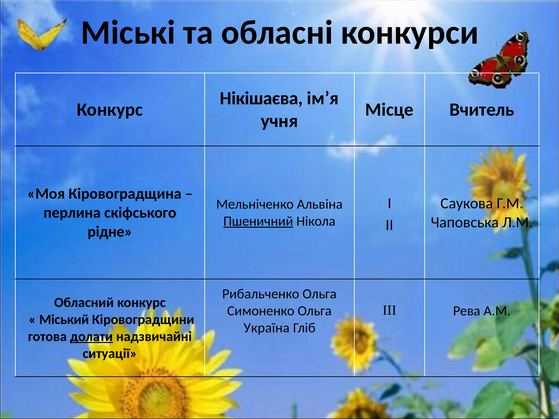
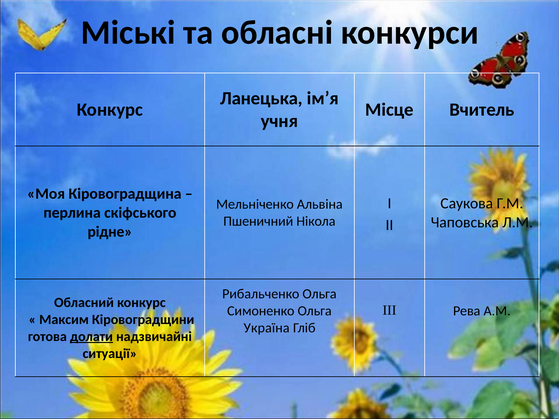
Нікішаєва: Нікішаєва -> Ланецька (261, 99)
Пшеничний underline: present -> none (258, 221)
Міський: Міський -> Максим (64, 320)
